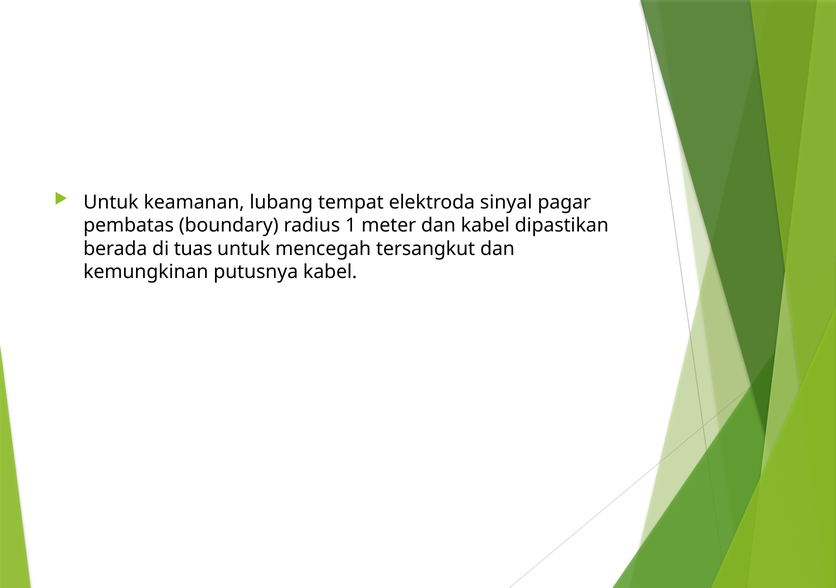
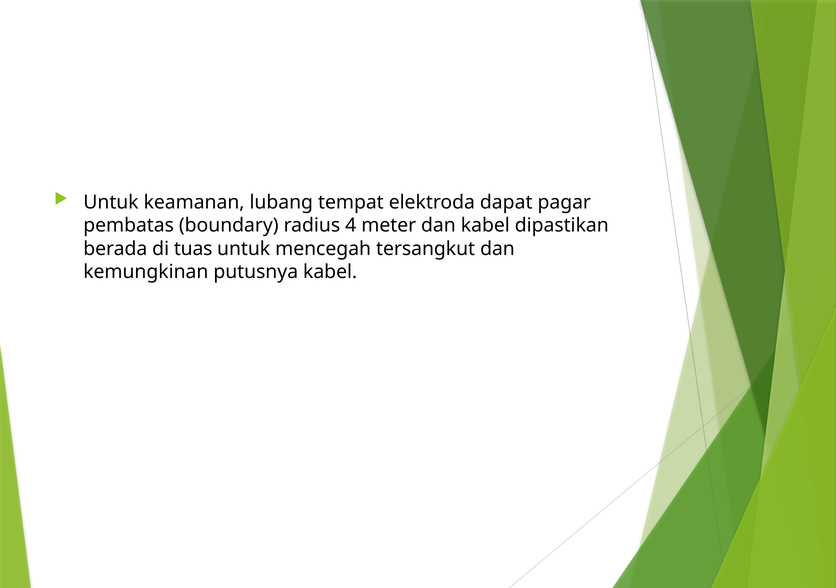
sinyal: sinyal -> dapat (506, 202)
1: 1 -> 4 (351, 225)
